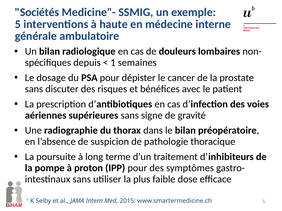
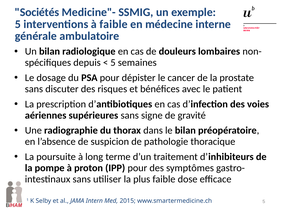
à haute: haute -> faible (114, 24)
1: 1 -> 5 (113, 63)
